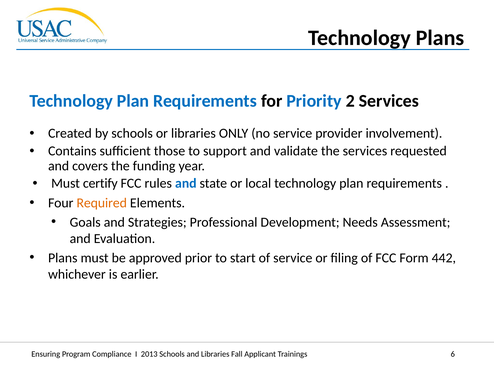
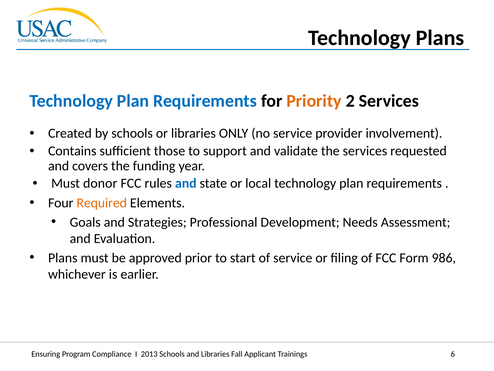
Priority colour: blue -> orange (314, 101)
certify: certify -> donor (100, 183)
442: 442 -> 986 (444, 258)
